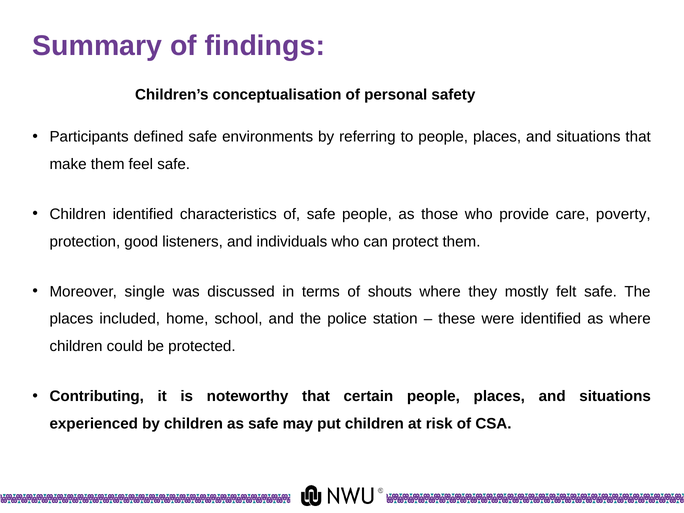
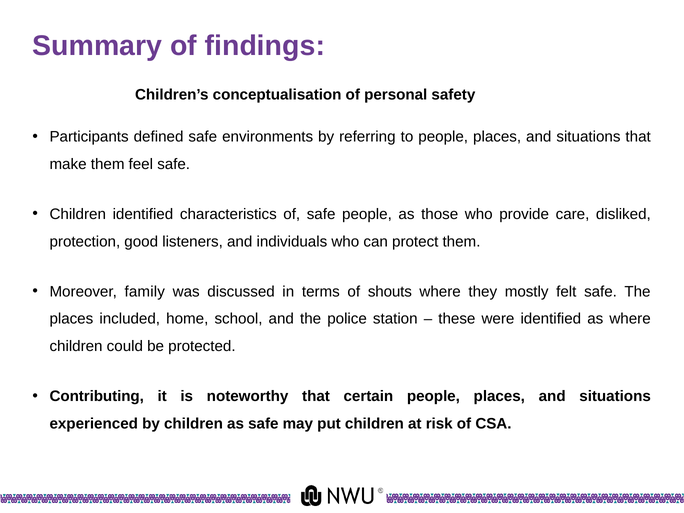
poverty: poverty -> disliked (623, 214)
single: single -> family (145, 292)
